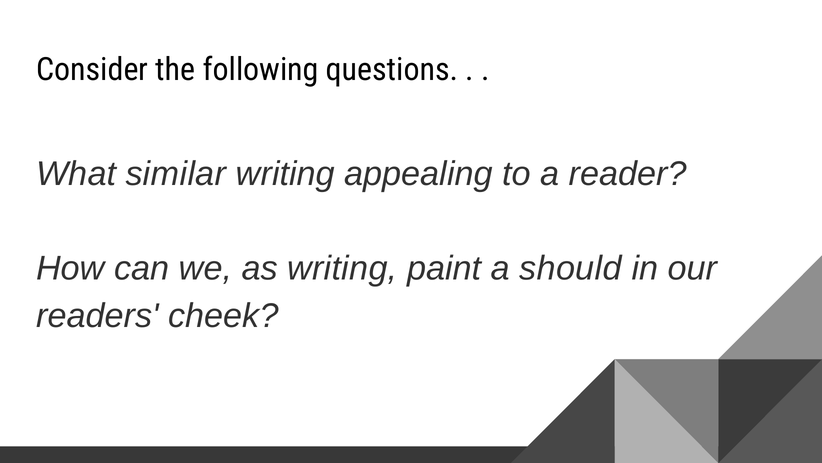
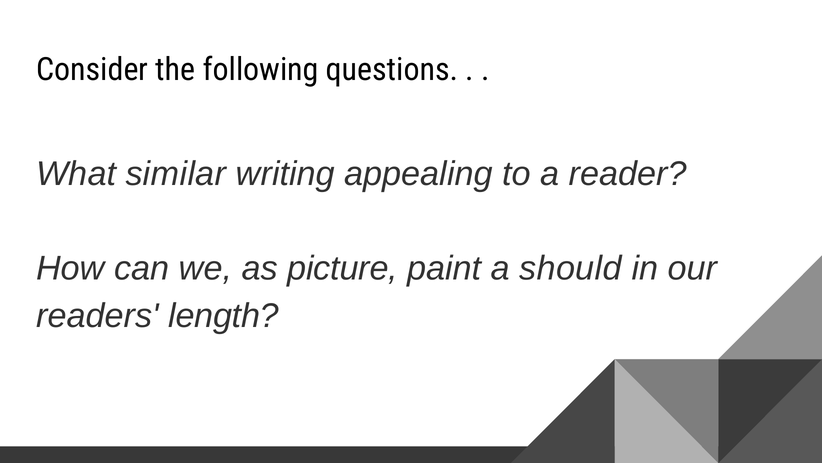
as writing: writing -> picture (343, 268)
cheek: cheek -> length (224, 316)
